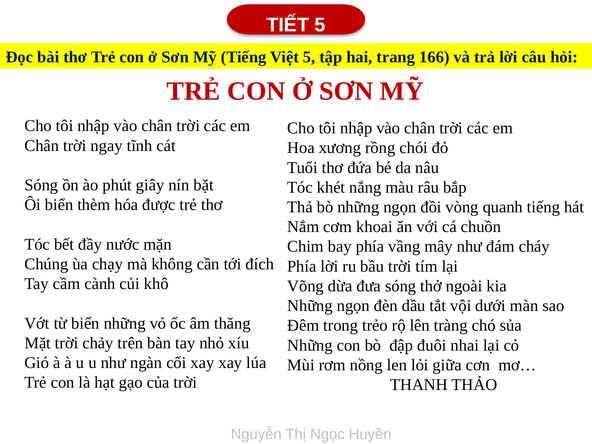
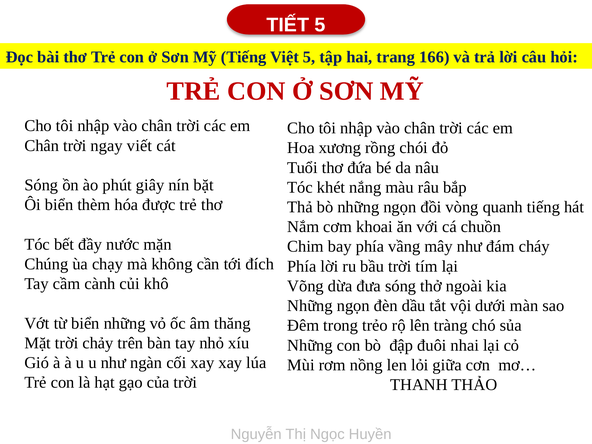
tĩnh: tĩnh -> viết (140, 146)
